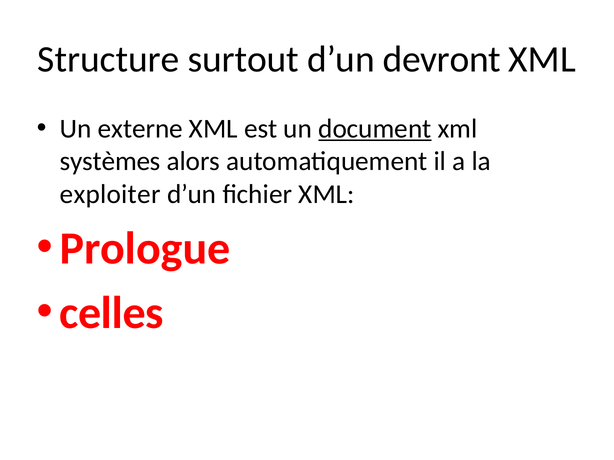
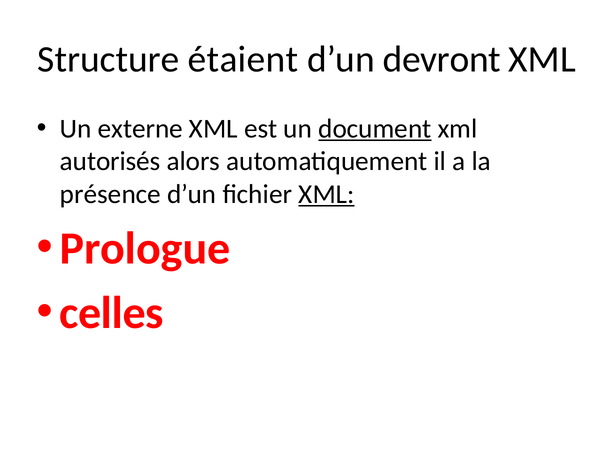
surtout: surtout -> étaient (243, 59)
systèmes: systèmes -> autorisés (110, 162)
exploiter: exploiter -> présence (110, 194)
XML underline: none -> present (326, 194)
